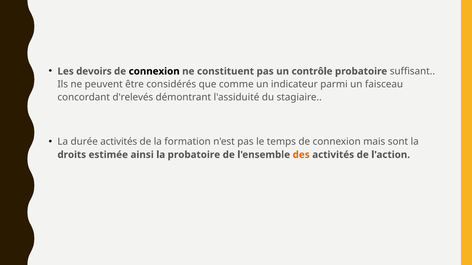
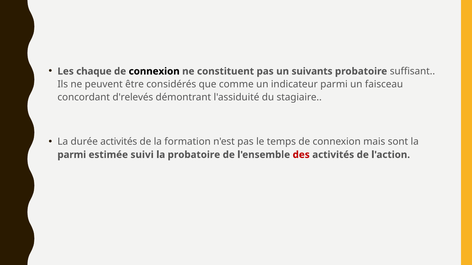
devoirs: devoirs -> chaque (94, 71)
contrôle: contrôle -> suivants (312, 71)
droits: droits -> parmi (72, 155)
ainsi: ainsi -> suivi (142, 155)
des colour: orange -> red (301, 155)
